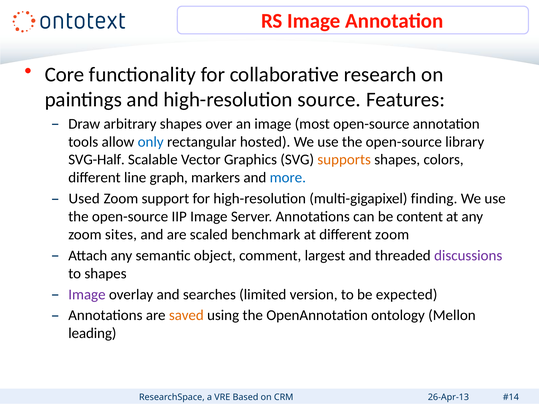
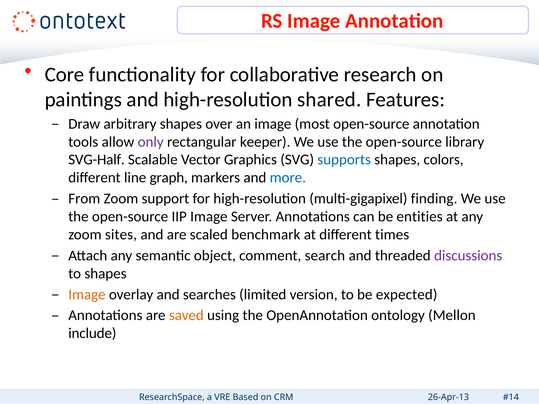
source: source -> shared (329, 100)
only colour: blue -> purple (151, 142)
hosted: hosted -> keeper (265, 142)
supports colour: orange -> blue (344, 160)
Used: Used -> From (84, 199)
content: content -> entities (420, 217)
different zoom: zoom -> times (392, 235)
largest: largest -> search (325, 256)
Image colour: purple -> orange (87, 295)
leading: leading -> include (92, 334)
